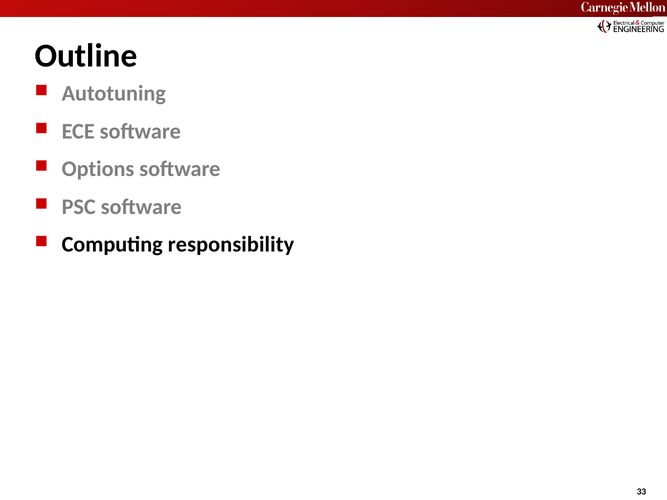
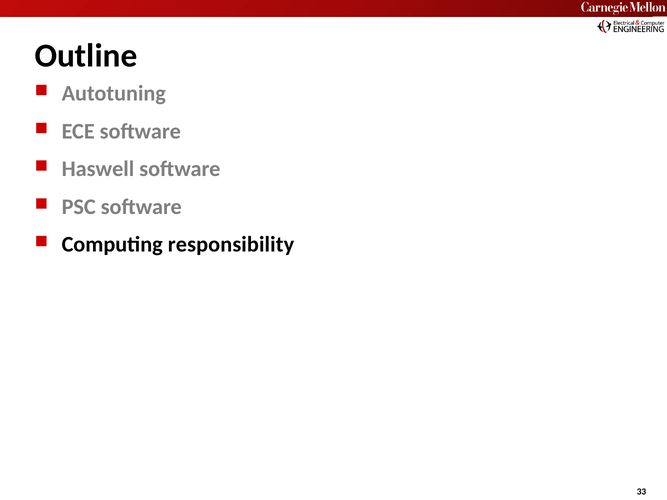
Options: Options -> Haswell (98, 169)
